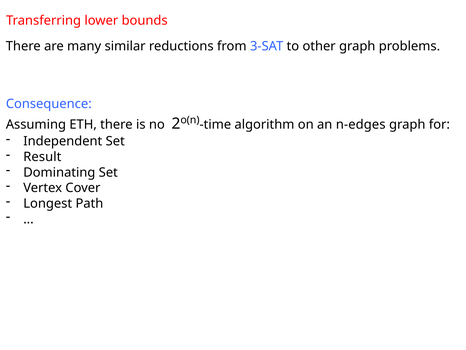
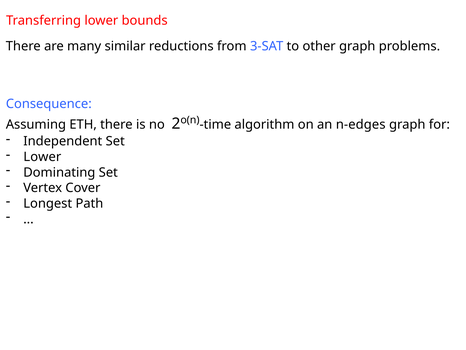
Result: Result -> Lower (42, 157)
